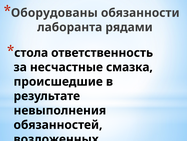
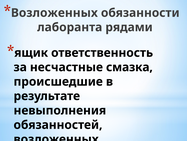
Оборудованы: Оборудованы -> Возложенных (54, 13)
стола: стола -> ящик (31, 53)
